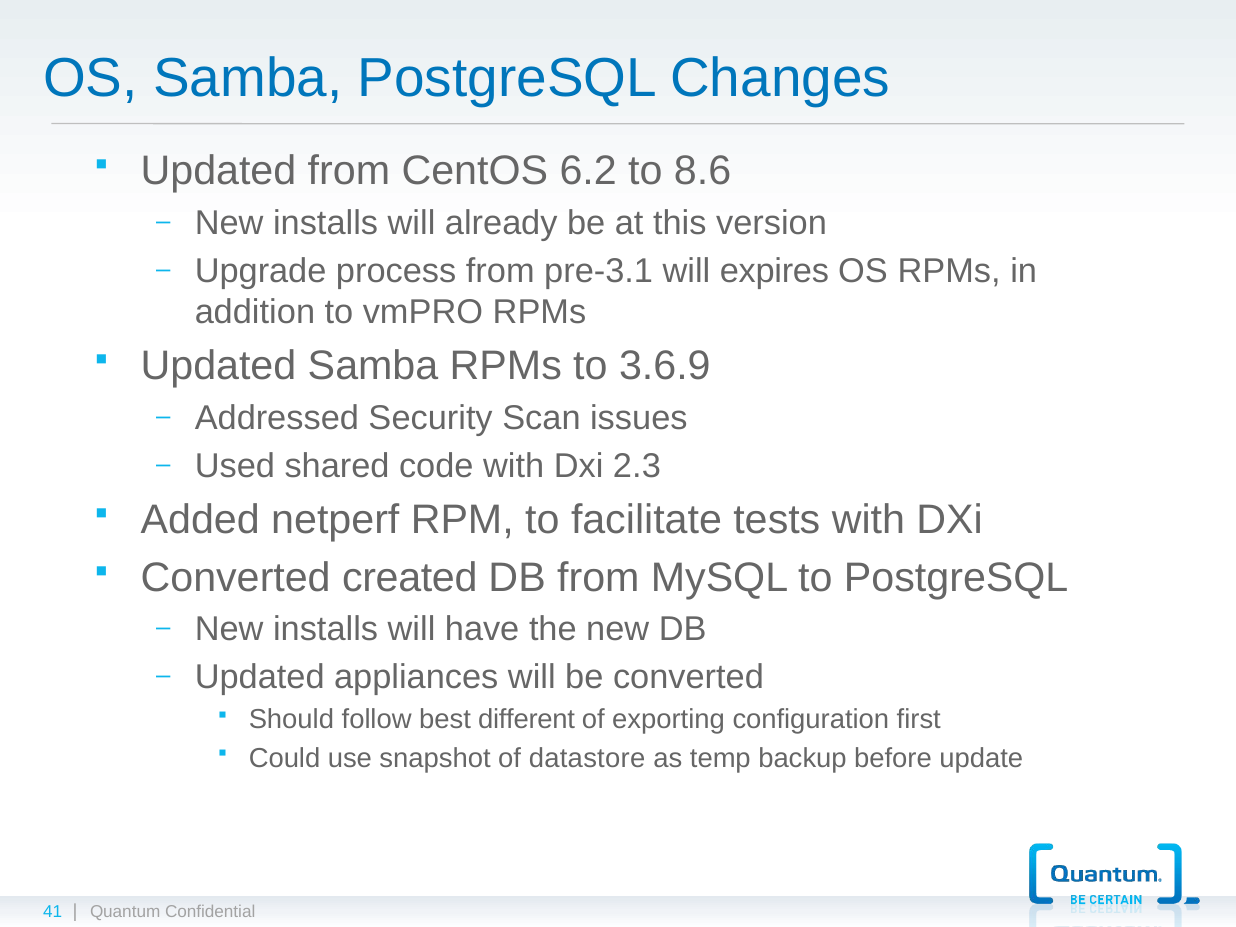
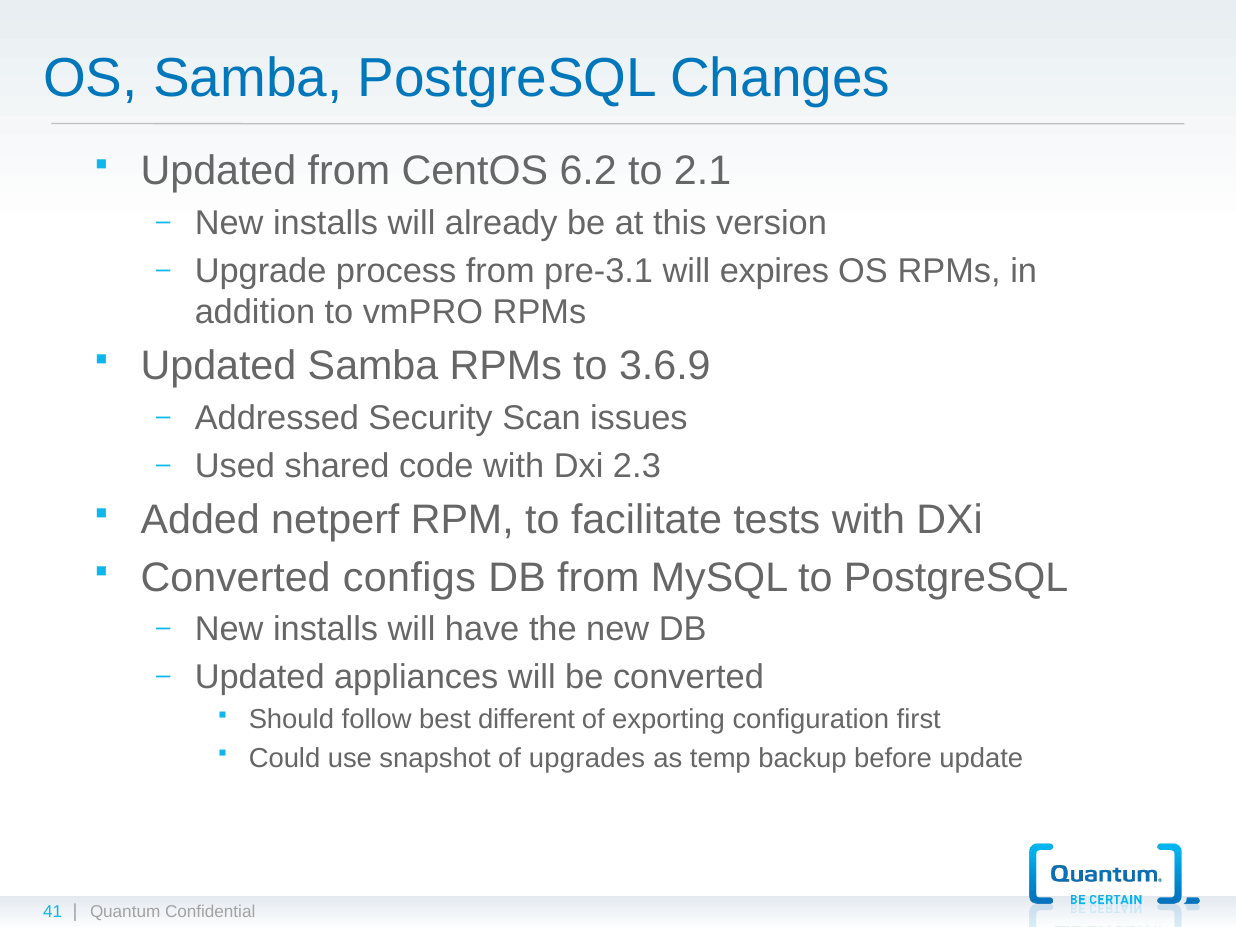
8.6: 8.6 -> 2.1 (703, 171)
created: created -> configs (409, 578)
datastore: datastore -> upgrades (587, 758)
